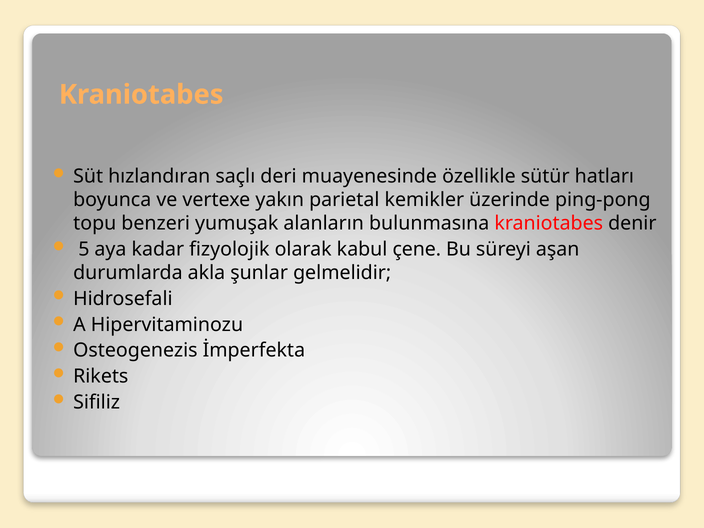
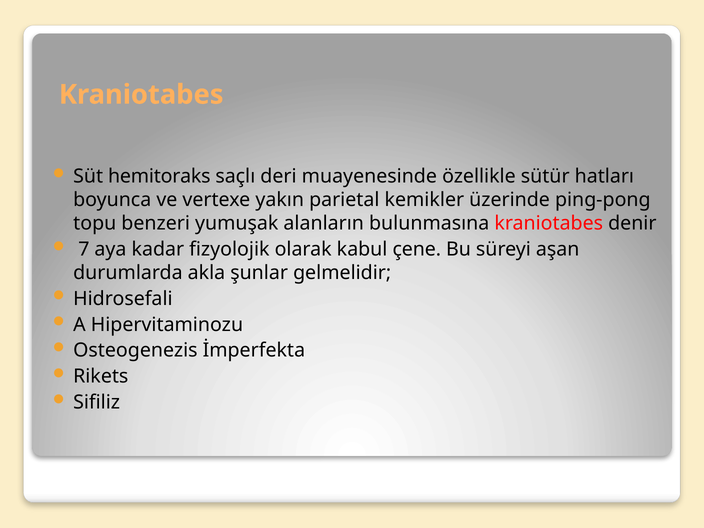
hızlandıran: hızlandıran -> hemitoraks (159, 176)
5: 5 -> 7 (84, 249)
